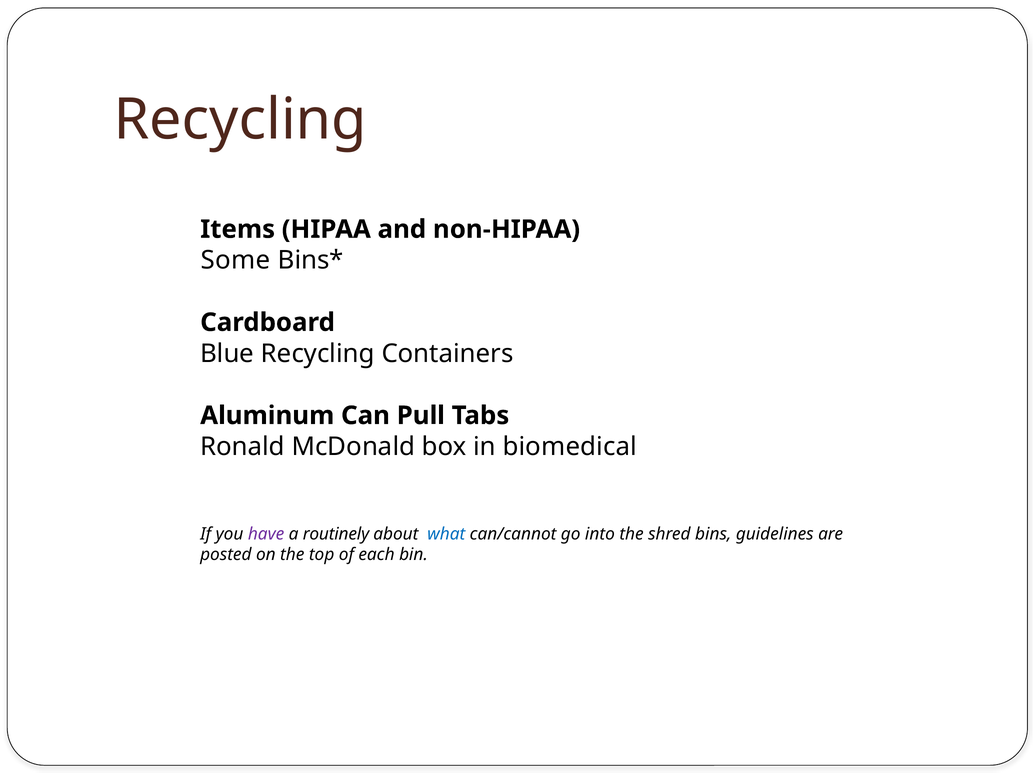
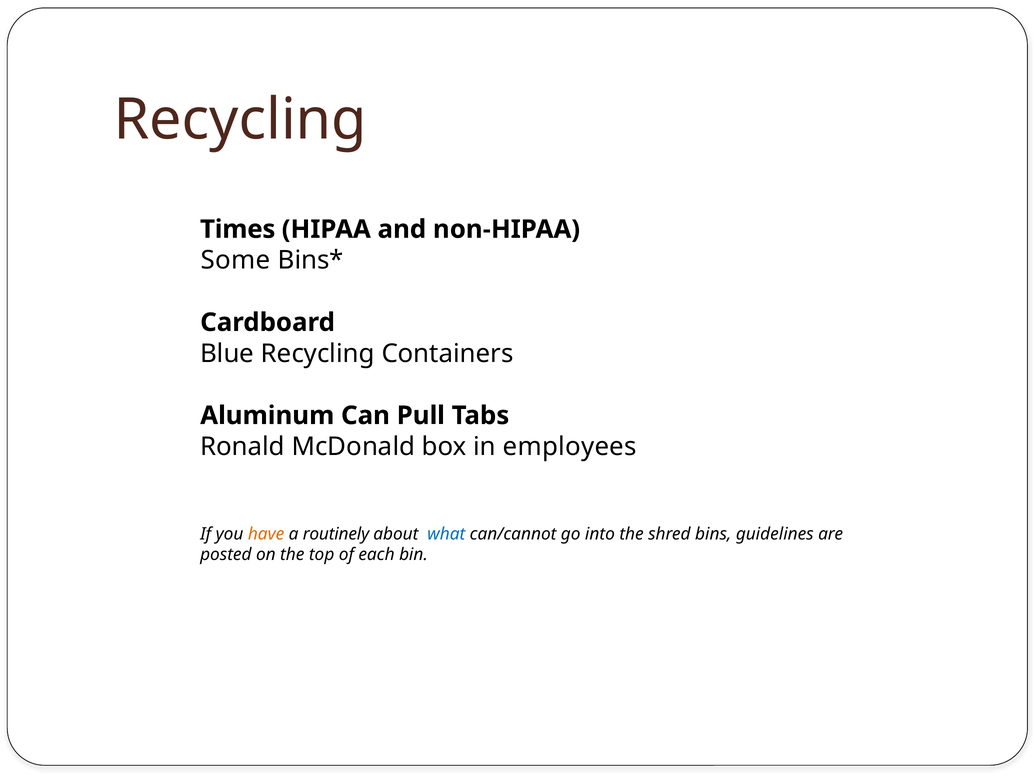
Items: Items -> Times (238, 229)
biomedical: biomedical -> employees (570, 447)
have colour: purple -> orange (266, 534)
